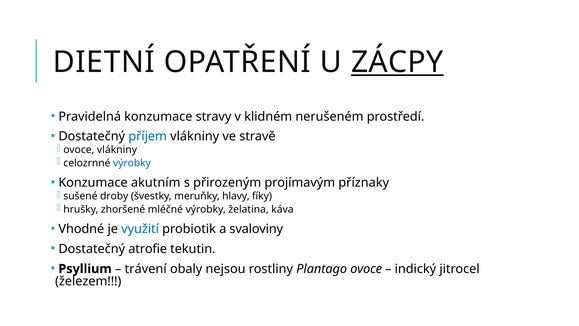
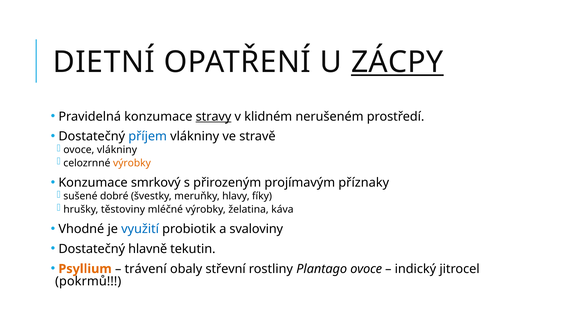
stravy underline: none -> present (214, 116)
výrobky colour: blue -> orange (132, 163)
akutním: akutním -> smrkový (156, 183)
droby: droby -> dobré (114, 196)
zhoršené: zhoršené -> těstoviny (123, 209)
atrofie: atrofie -> hlavně (148, 249)
Psyllium colour: black -> orange (85, 269)
nejsou: nejsou -> střevní (226, 269)
železem: železem -> pokrmů (88, 281)
